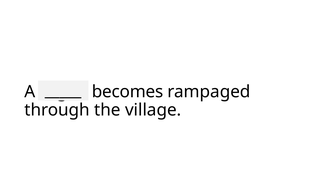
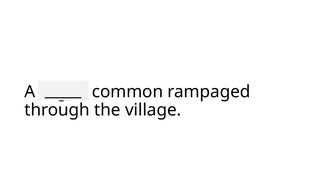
becomes: becomes -> common (128, 92)
